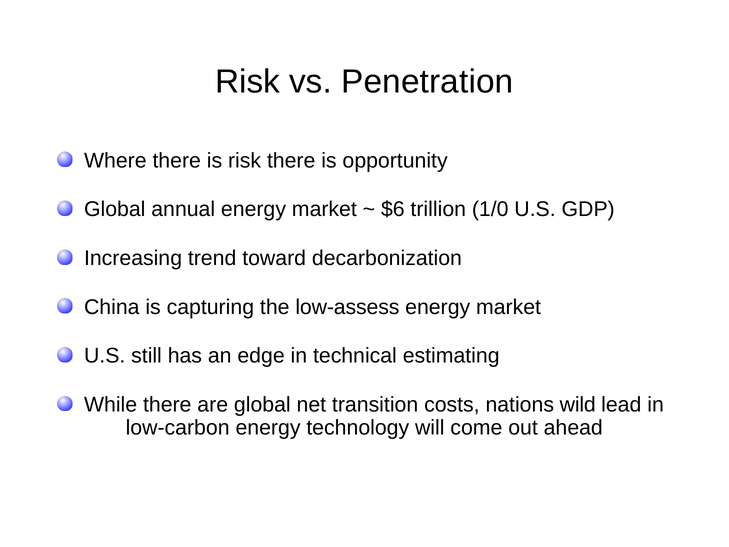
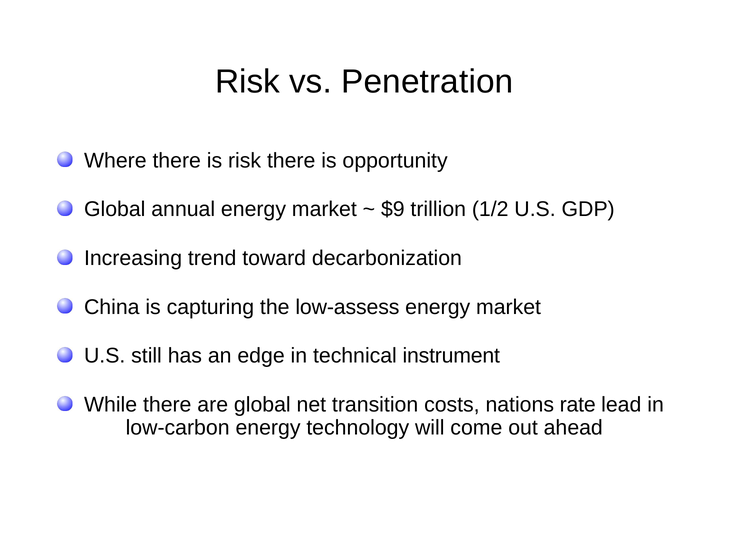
$6: $6 -> $9 (393, 209)
1/0: 1/0 -> 1/2 (490, 209)
estimating: estimating -> instrument (451, 356)
wild: wild -> rate (578, 404)
